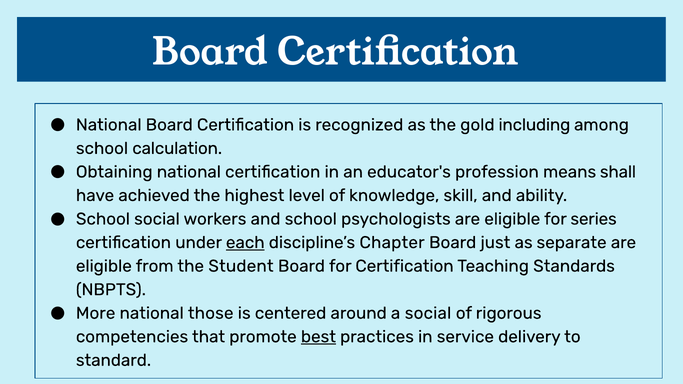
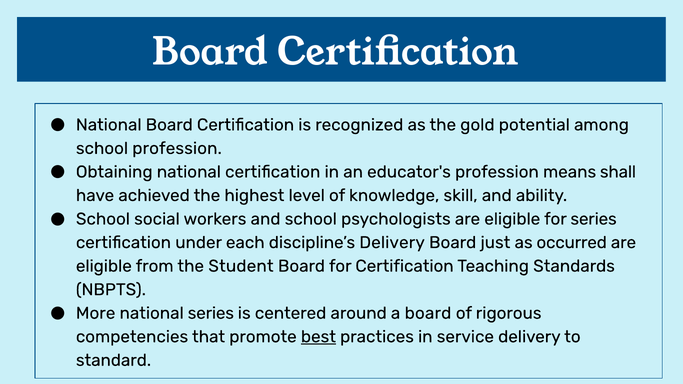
including: including -> potential (534, 125)
school calculation: calculation -> profession (177, 148)
each underline: present -> none (245, 243)
discipline’s Chapter: Chapter -> Delivery (392, 243)
separate: separate -> occurred (572, 243)
national those: those -> series (211, 313)
a social: social -> board (428, 313)
